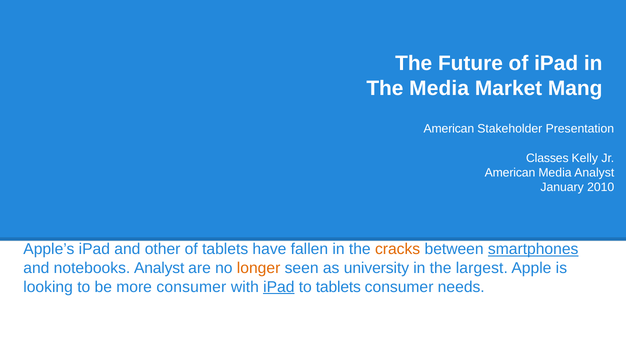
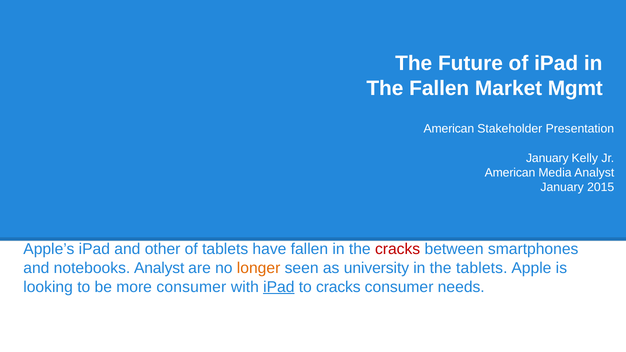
The Media: Media -> Fallen (439, 88)
Mang: Mang -> Mgmt (575, 88)
Classes: Classes -> January (547, 158)
2010: 2010 -> 2015 (601, 187)
cracks colour: orange -> red (398, 249)
smartphones underline: present -> none (533, 249)
the largest: largest -> tablets (482, 268)
to tablets: tablets -> cracks (338, 287)
